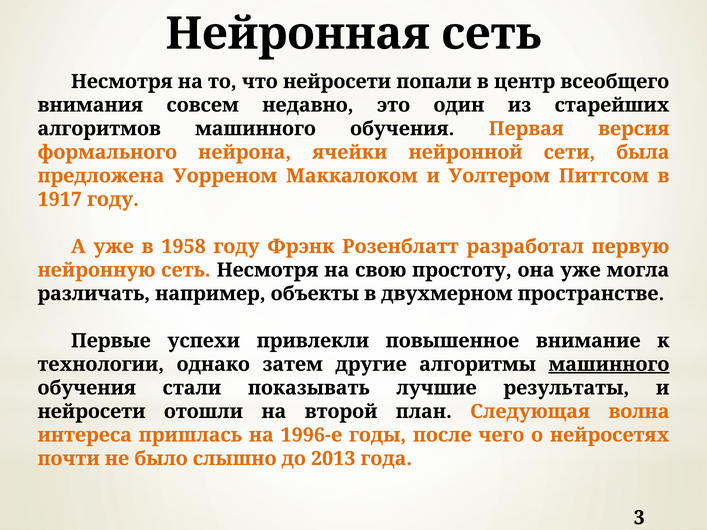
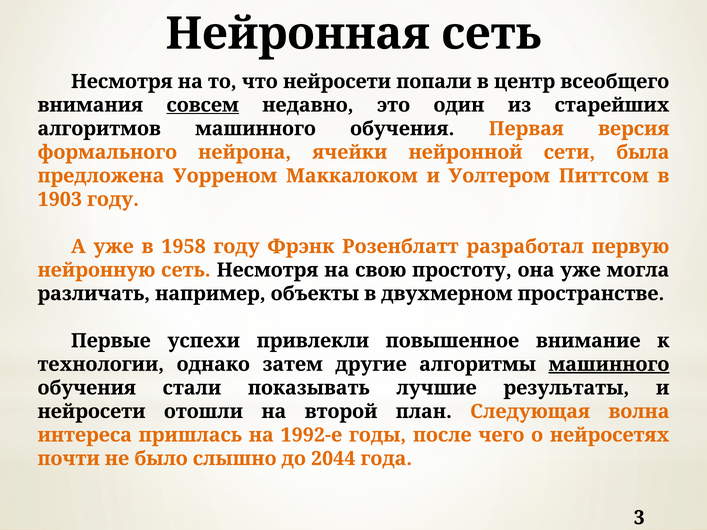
совсем underline: none -> present (203, 105)
1917: 1917 -> 1903 (60, 199)
1996-е: 1996-е -> 1992-е (311, 435)
2013: 2013 -> 2044 (333, 459)
